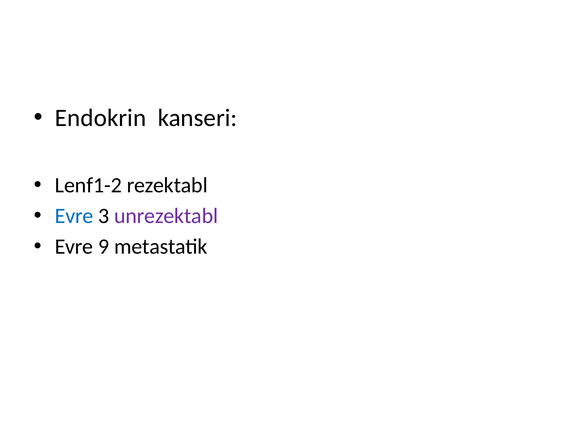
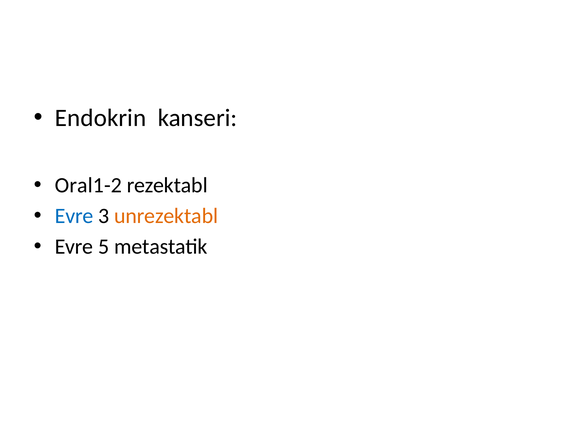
Lenf1-2: Lenf1-2 -> Oral1-2 (88, 185)
unrezektabl colour: purple -> orange (166, 216)
9: 9 -> 5 (104, 247)
